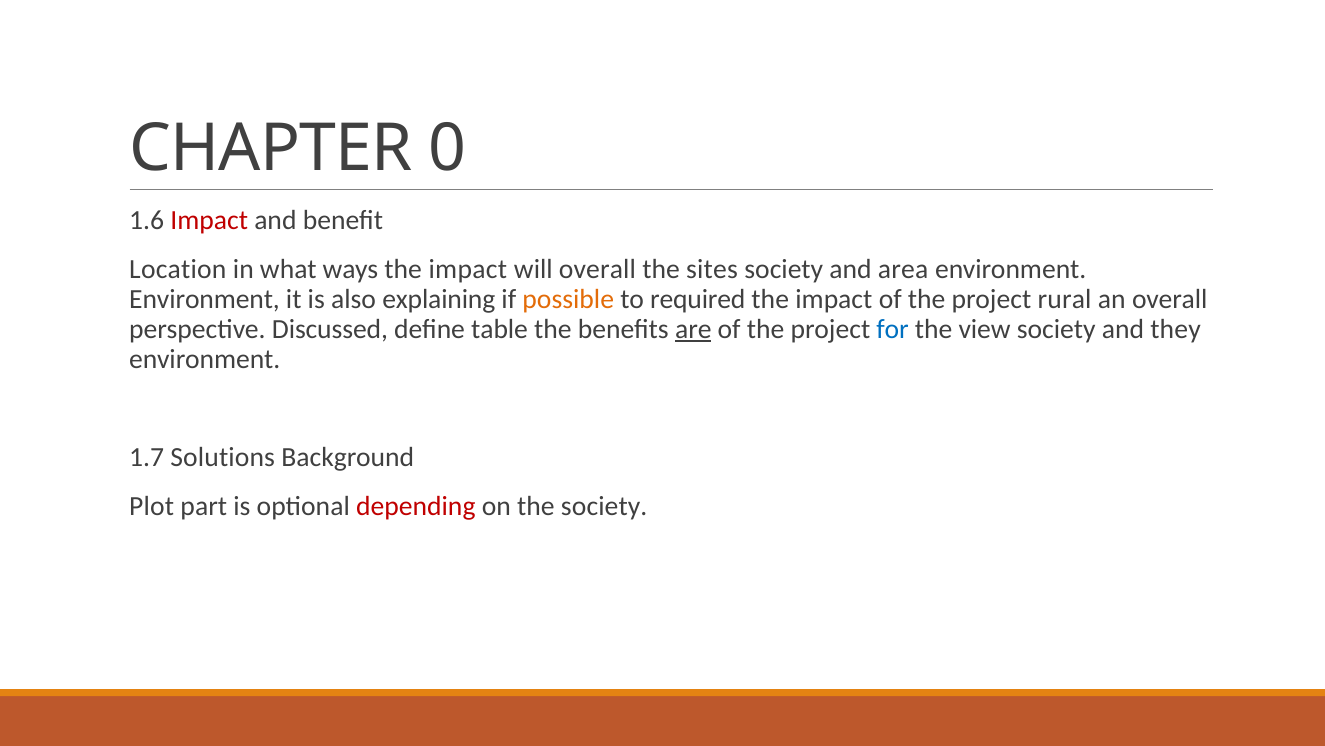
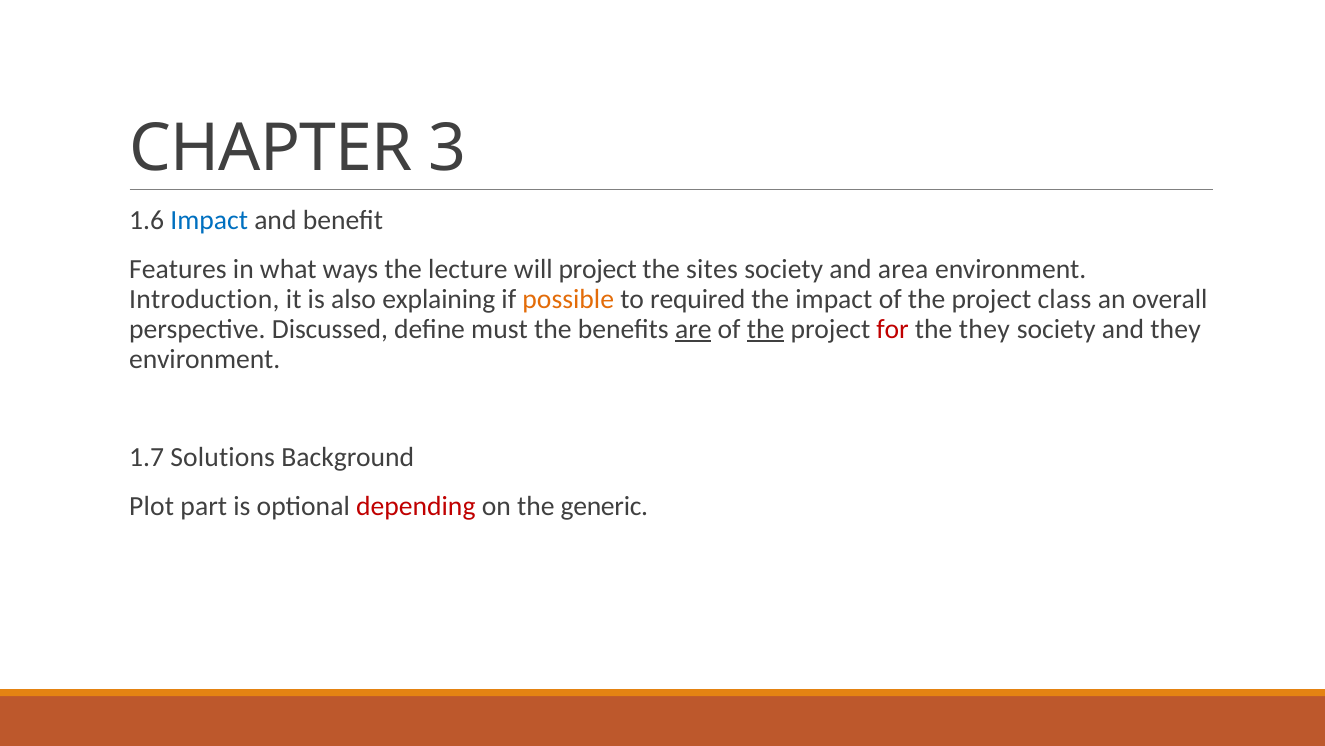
0: 0 -> 3 (448, 148)
Impact colour: red -> blue (209, 220)
Location: Location -> Features (178, 269)
ways the impact: impact -> lecture (468, 269)
will overall: overall -> project (598, 269)
Environment: Environment -> Introduction (204, 299)
rural: rural -> class (1064, 299)
table: table -> must (500, 329)
the underline: none -> present (766, 329)
for colour: blue -> red (893, 329)
the view: view -> they (984, 329)
the society: society -> generic (604, 506)
